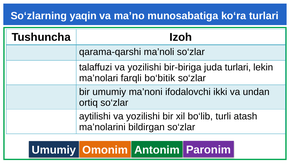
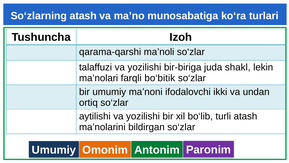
So‘zlarning yaqin: yaqin -> atash (83, 16)
juda turlari: turlari -> shakl (238, 67)
